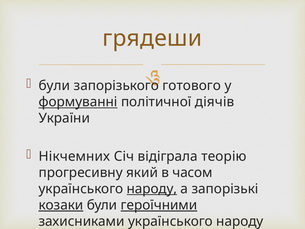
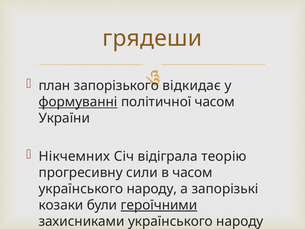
були: були -> план (54, 86)
готового: готового -> відкидає (192, 86)
політичної діячів: діячів -> часом (215, 102)
який: який -> сили (142, 172)
народу underline: present -> none (152, 189)
козаки underline: present -> none (61, 205)
